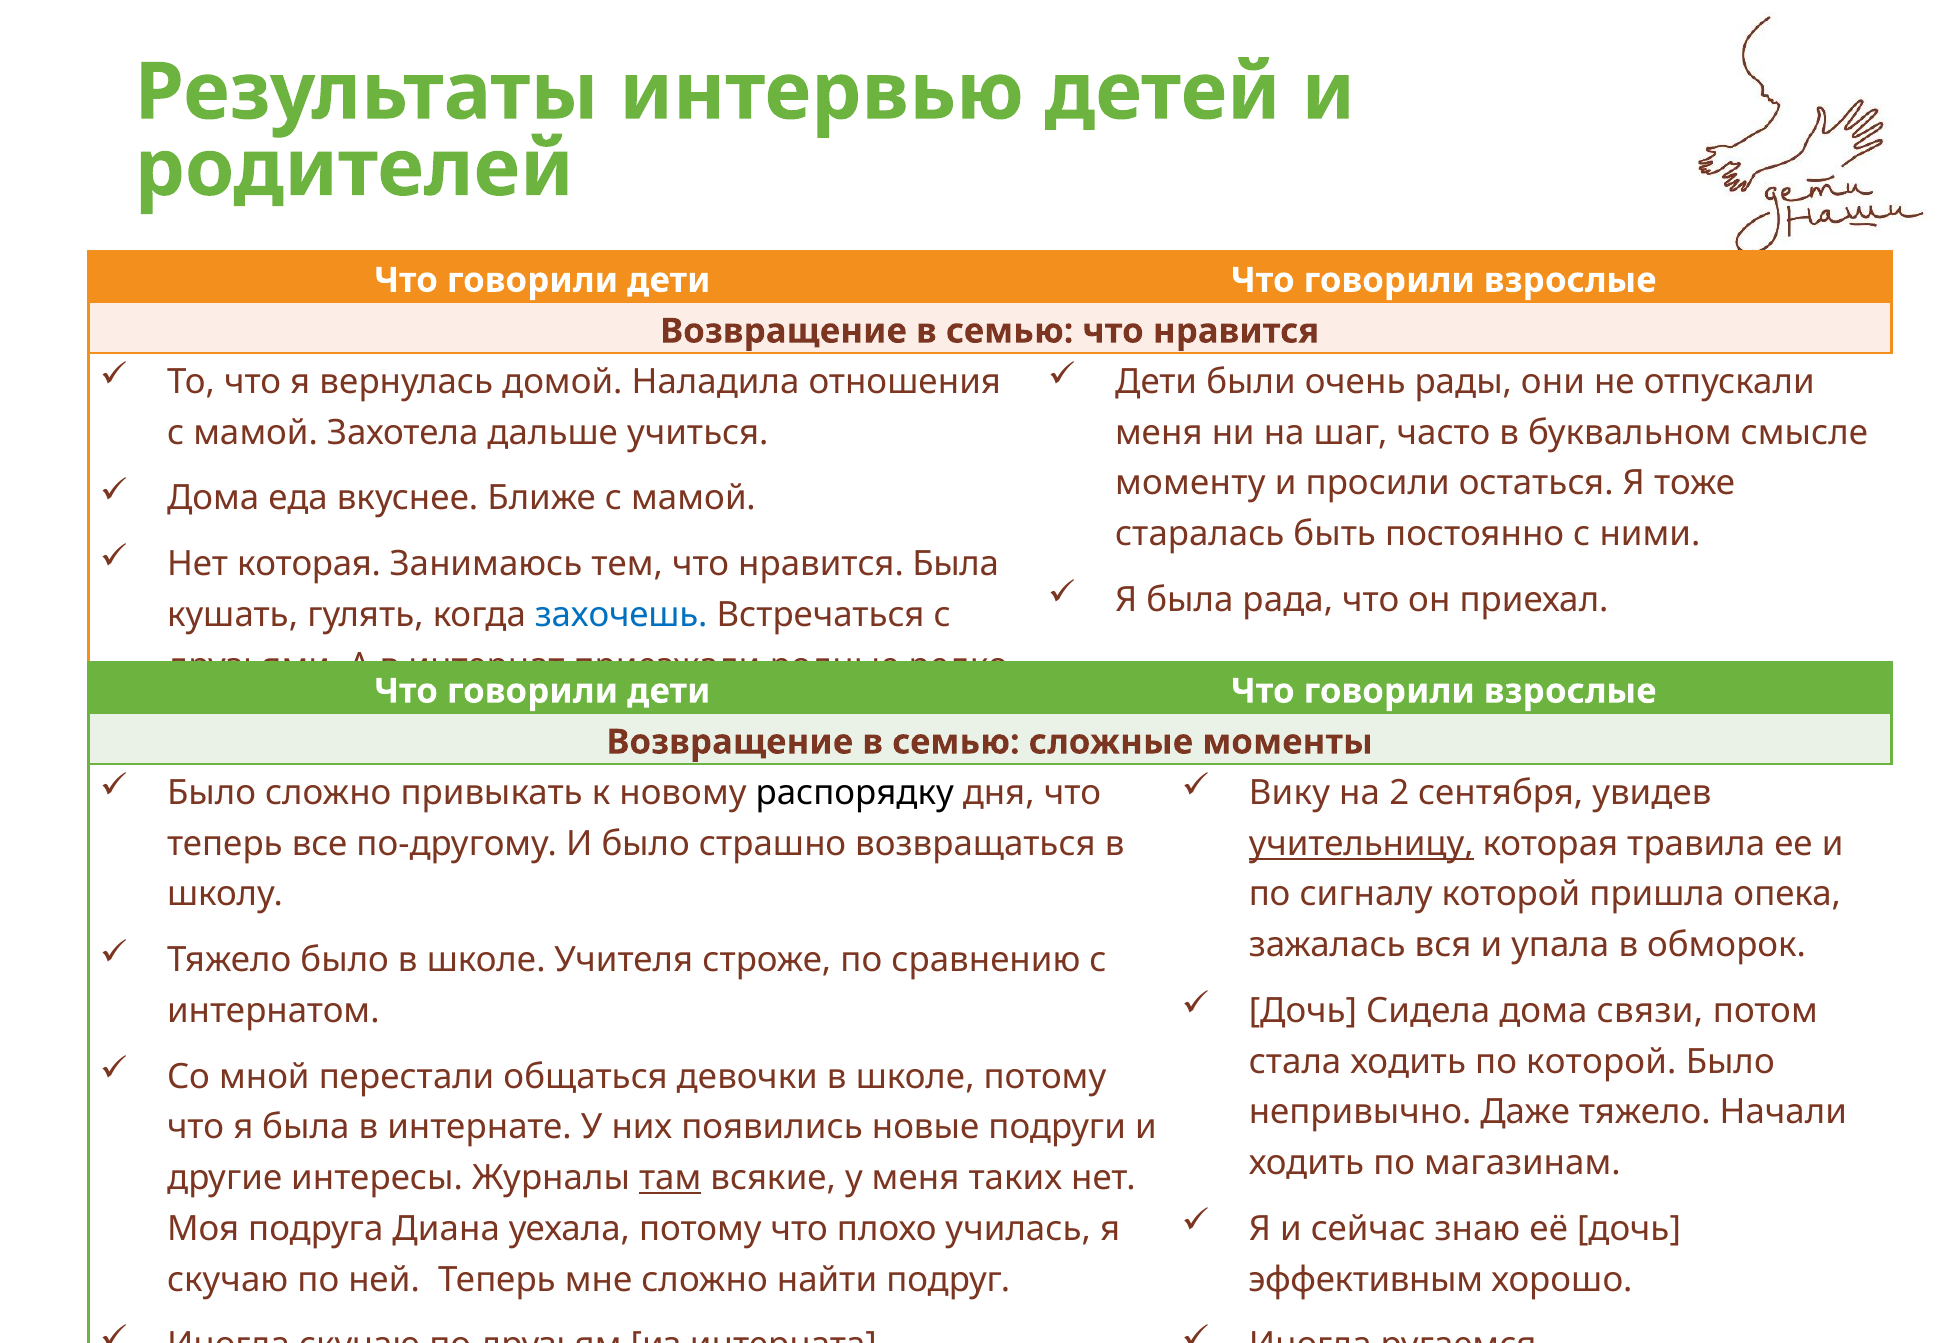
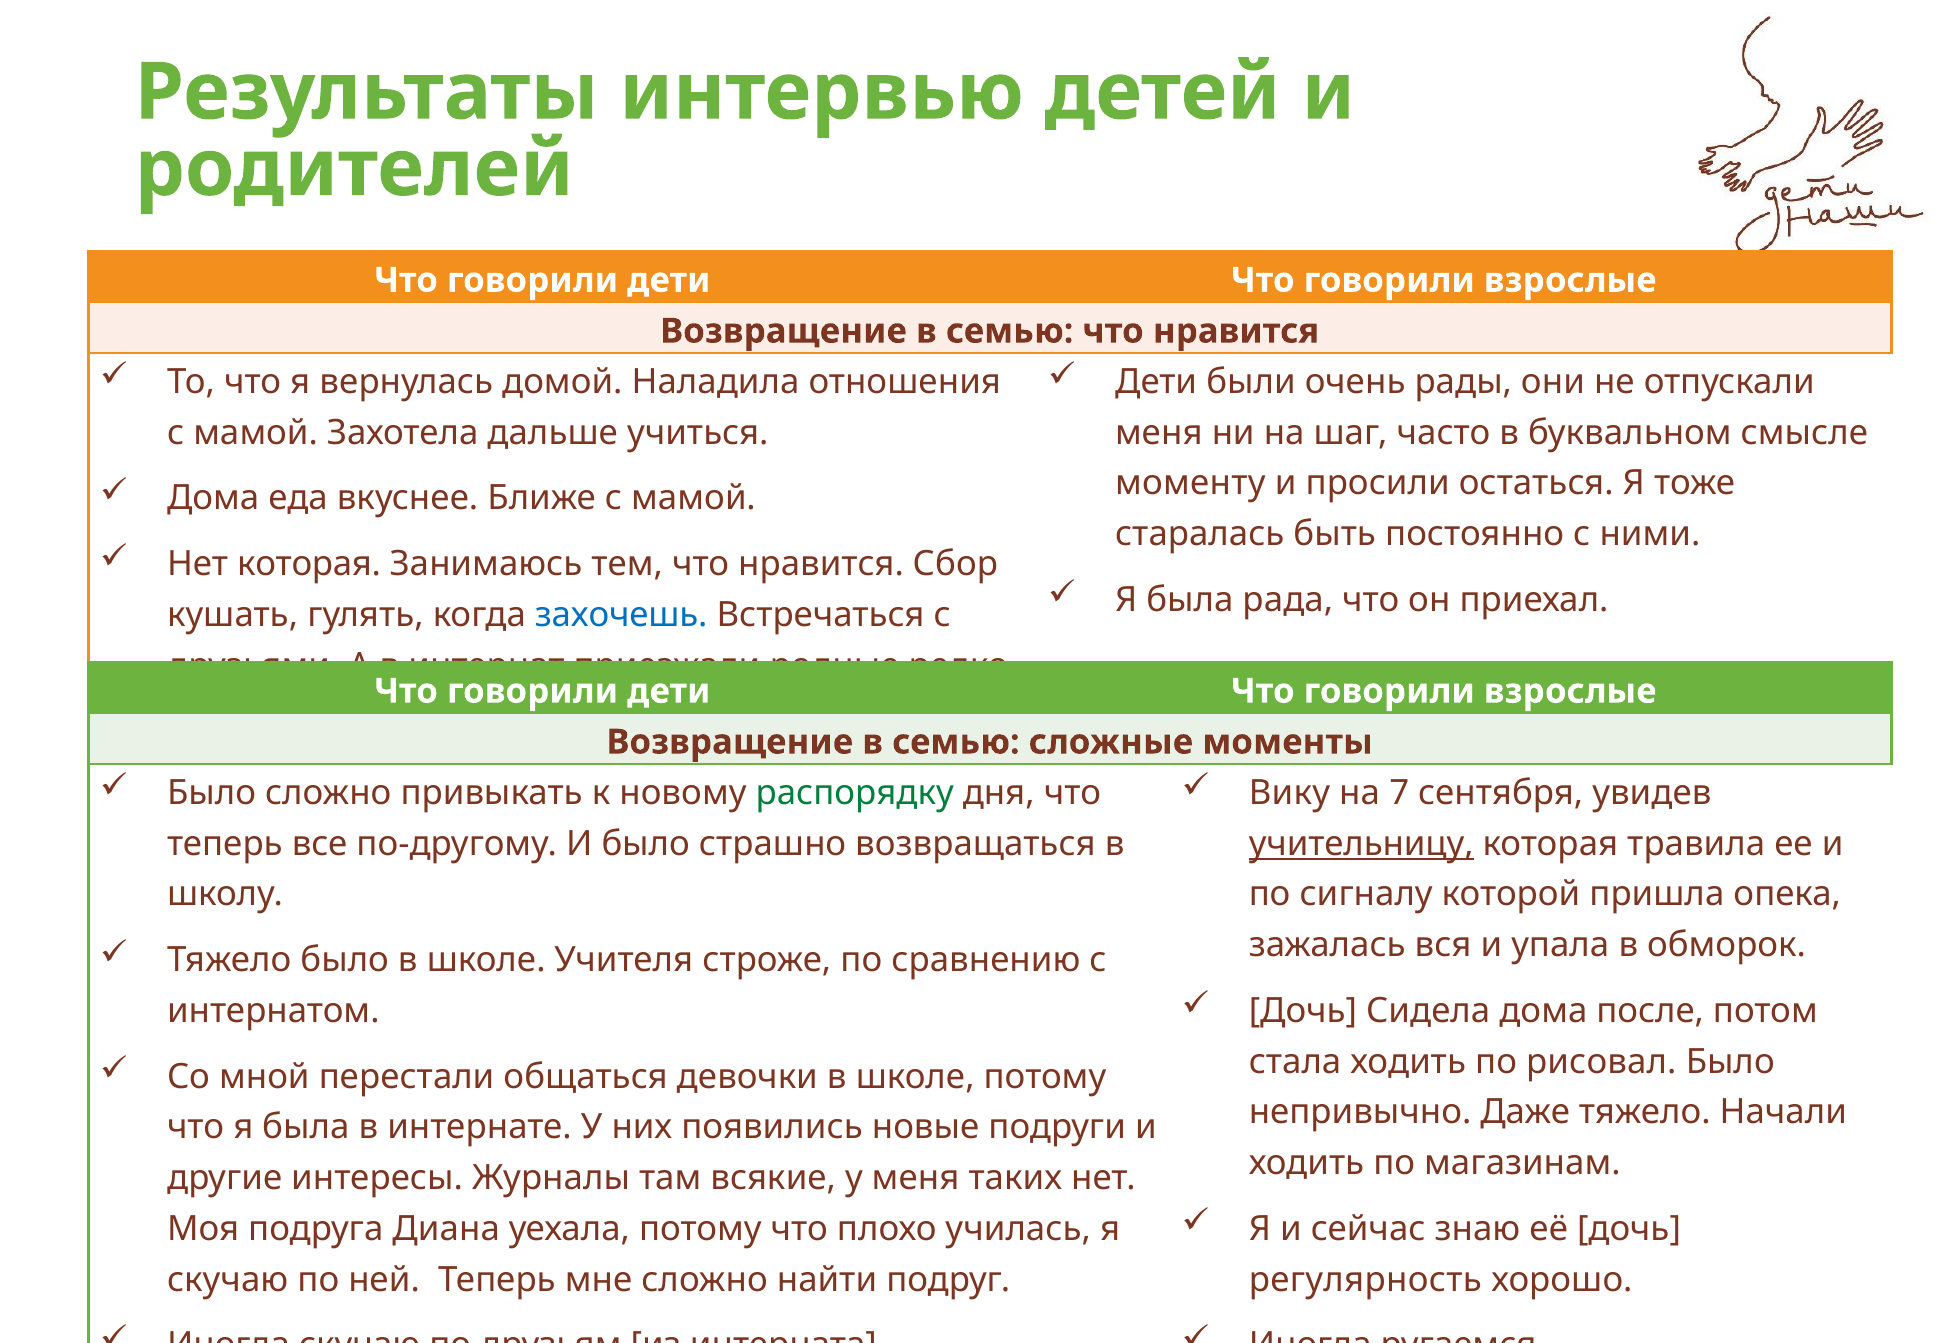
нравится Была: Была -> Сбор (955, 564)
распорядку colour: black -> green (855, 793)
2: 2 -> 7 (1399, 793)
связи: связи -> после (1650, 1011)
по которой: которой -> рисовал (1601, 1062)
там underline: present -> none (670, 1178)
эффективным: эффективным -> регулярность (1365, 1280)
